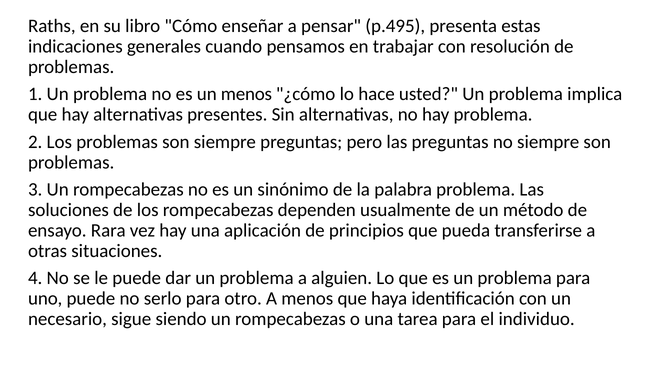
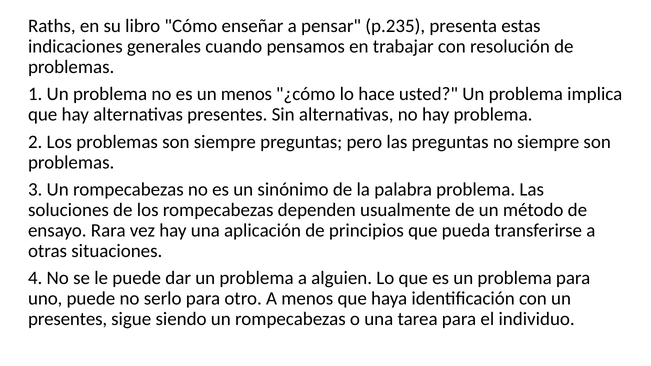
p.495: p.495 -> p.235 (395, 26)
necesario: necesario -> presentes (68, 319)
